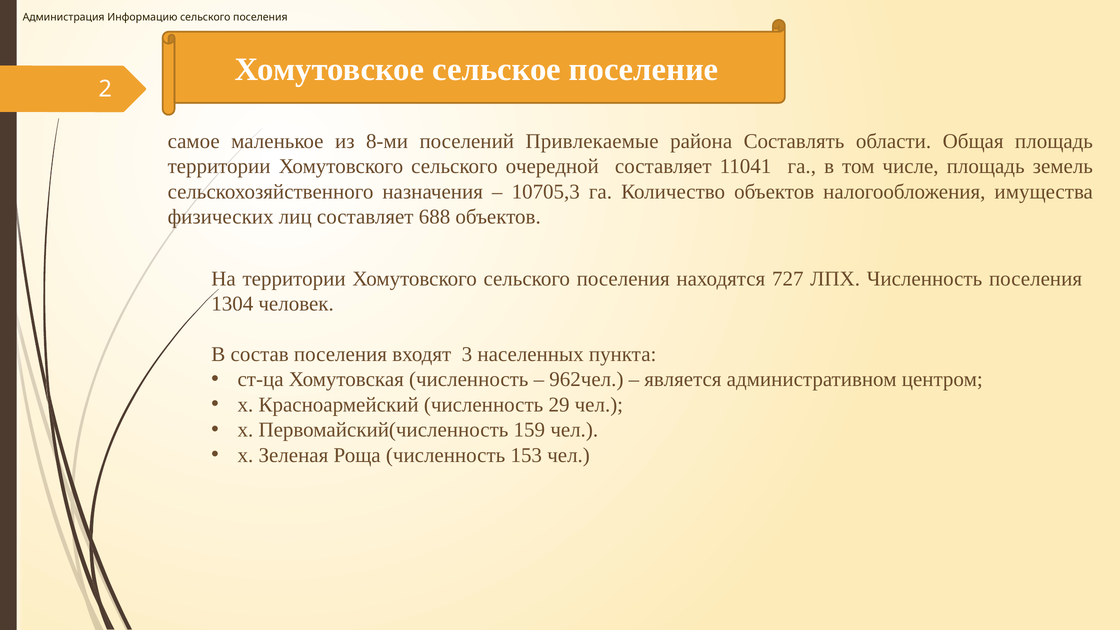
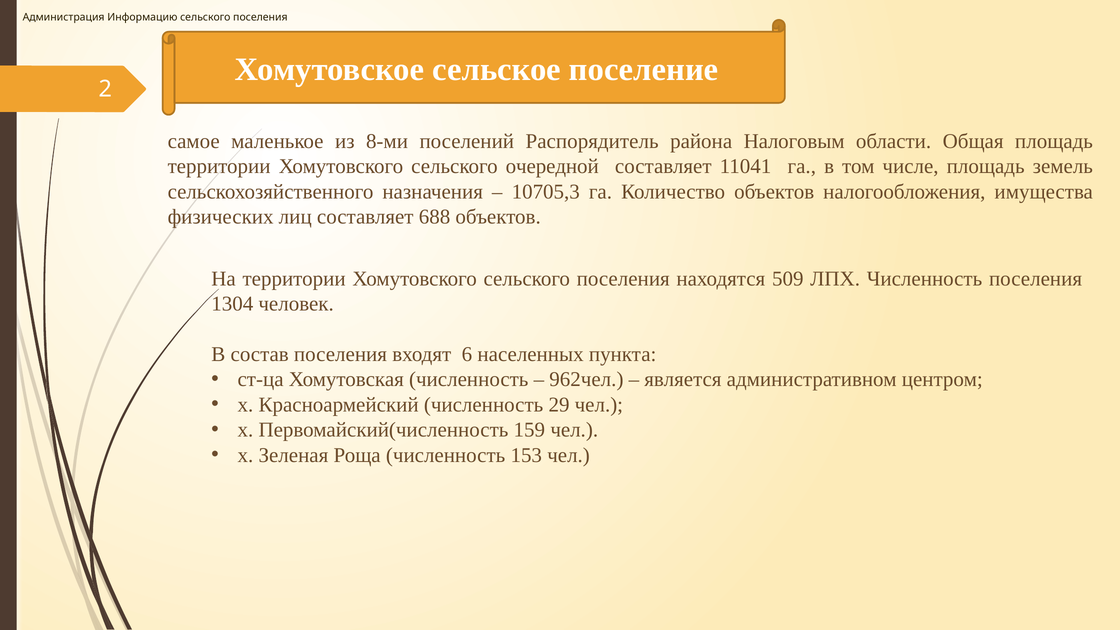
Привлекаемые: Привлекаемые -> Распорядитель (592, 141)
Составлять: Составлять -> Налоговым (794, 141)
727: 727 -> 509 (788, 279)
3: 3 -> 6 (467, 354)
